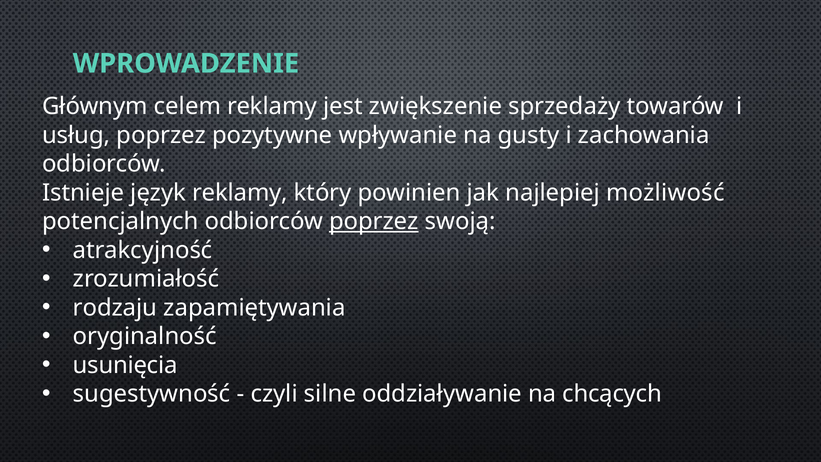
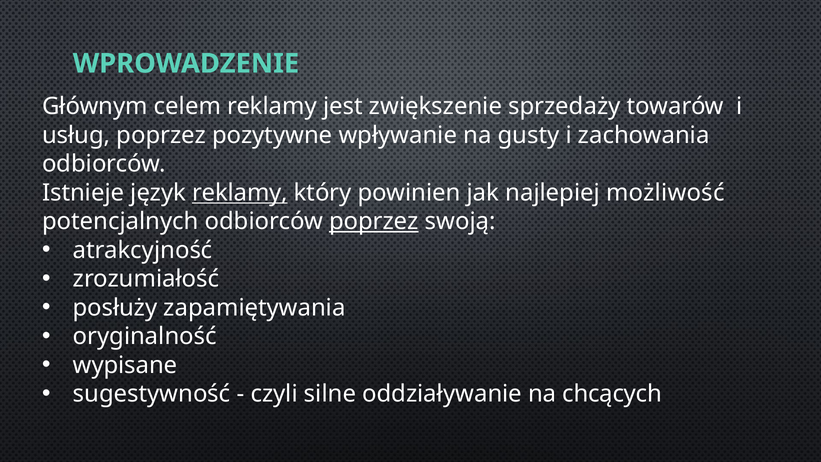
reklamy underline: none -> present (240, 193)
rodzaju: rodzaju -> posłuży (115, 308)
usunięcia: usunięcia -> wypisane (125, 365)
